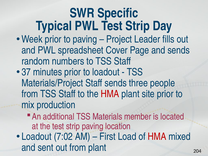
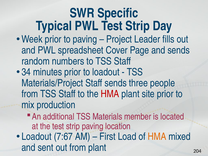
37: 37 -> 34 (26, 72)
7:02: 7:02 -> 7:67 (63, 137)
HMA colour: red -> orange (157, 137)
